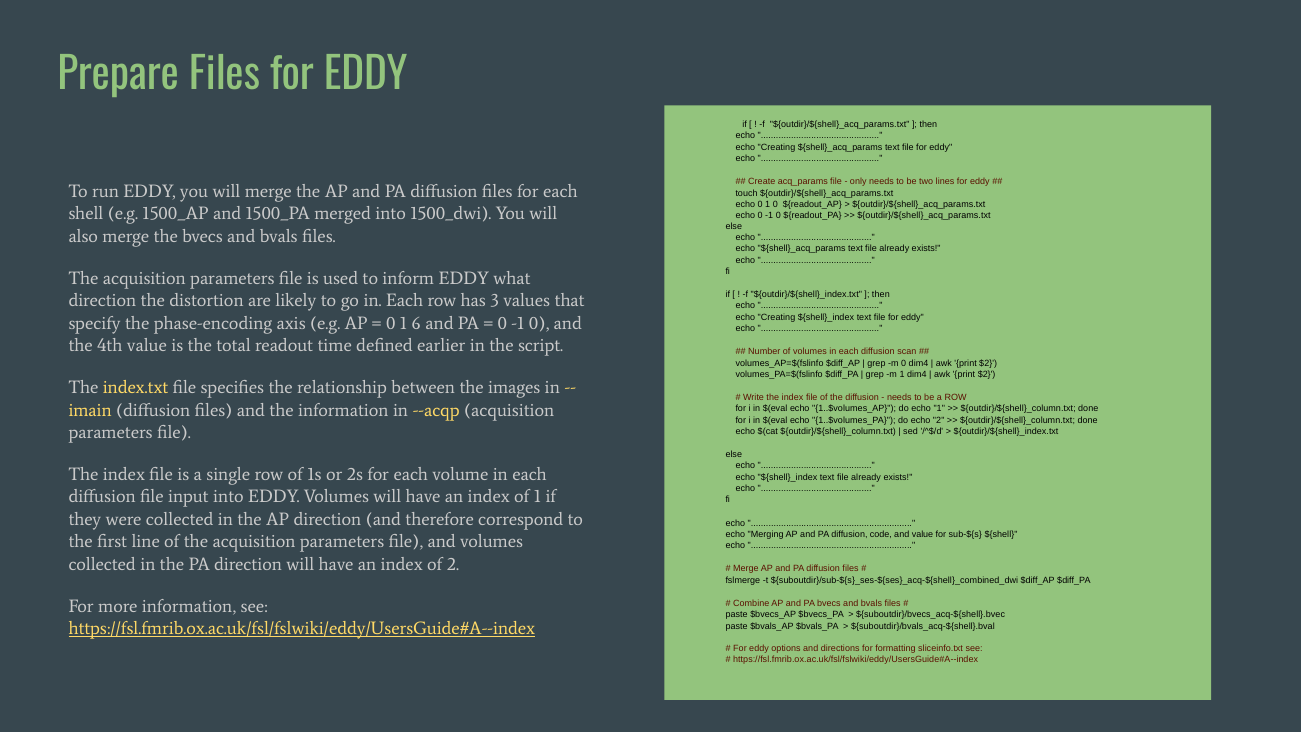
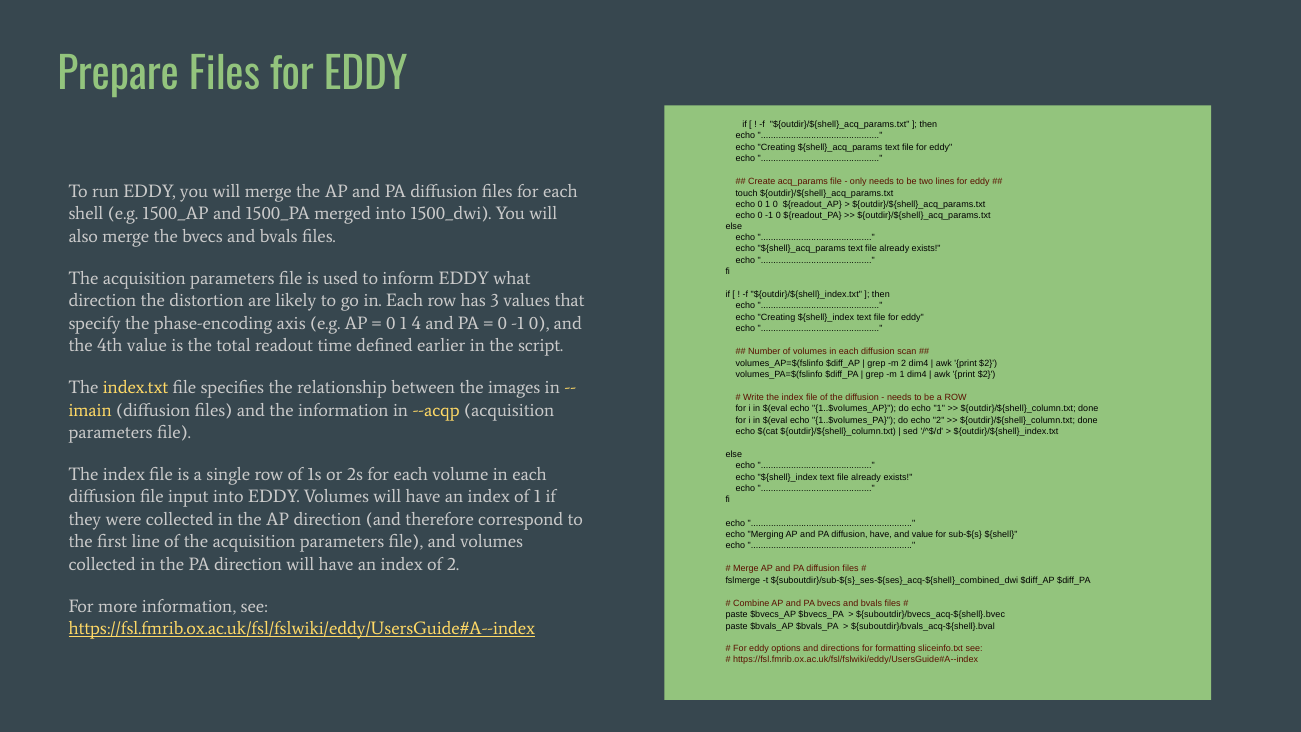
6: 6 -> 4 (416, 323)
m 0: 0 -> 2 (904, 363)
diffusion code: code -> have (881, 534)
